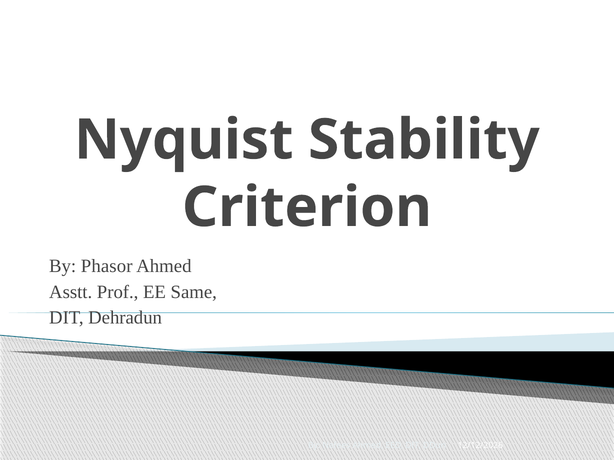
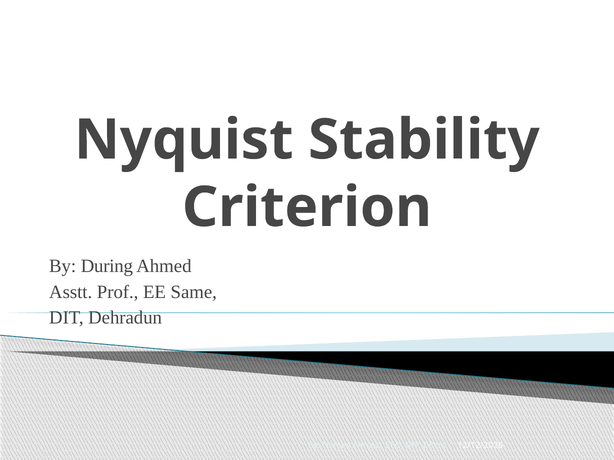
Phasor: Phasor -> During (107, 266)
